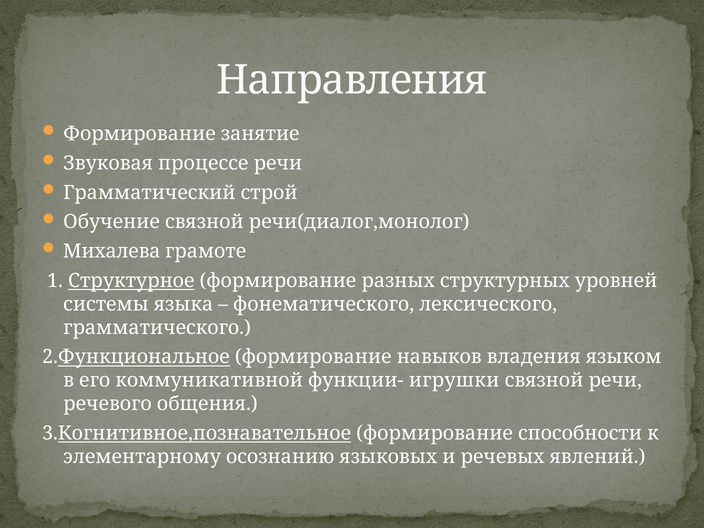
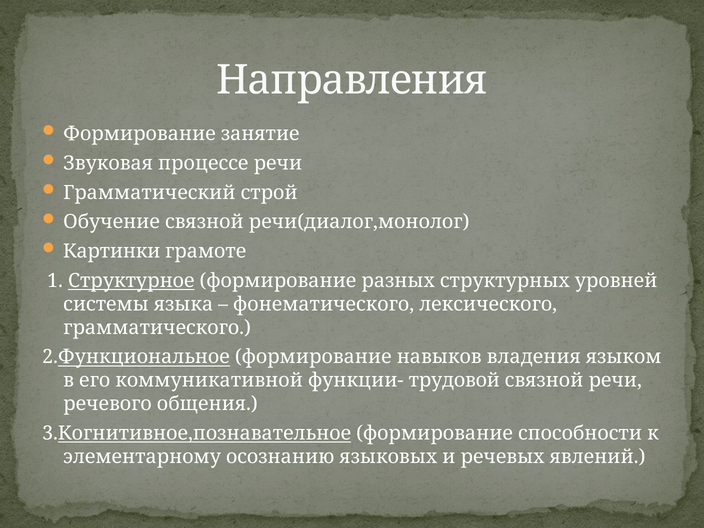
Михалева: Михалева -> Картинки (112, 251)
игрушки: игрушки -> трудовой (454, 380)
